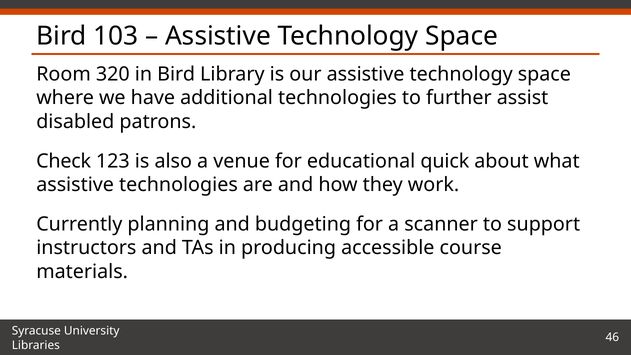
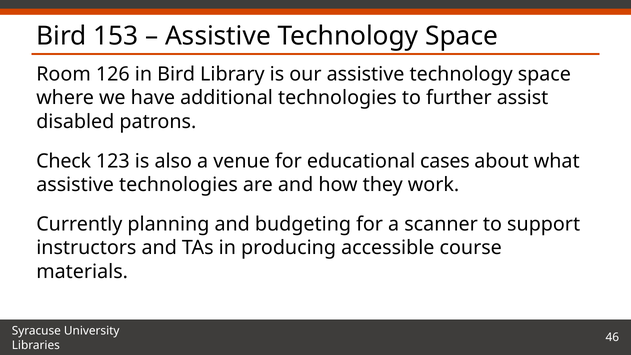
103: 103 -> 153 (116, 36)
320: 320 -> 126 (113, 74)
quick: quick -> cases (445, 161)
